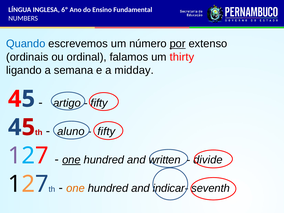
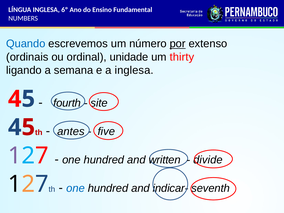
falamos: falamos -> unidade (129, 57)
a midday: midday -> inglesa (134, 70)
artigo: artigo -> fourth (67, 103)
fifty: fifty -> site (99, 103)
aluno: aluno -> antes (71, 131)
fifty: fifty -> five (106, 131)
one underline: present -> none (71, 160)
one colour: orange -> blue (76, 188)
